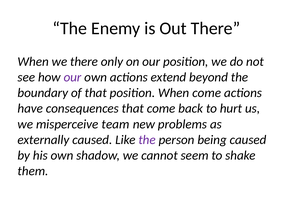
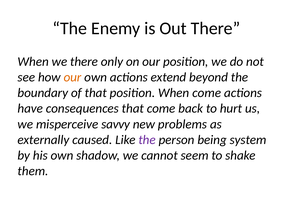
our colour: purple -> orange (73, 77)
team: team -> savvy (116, 124)
being caused: caused -> system (248, 140)
